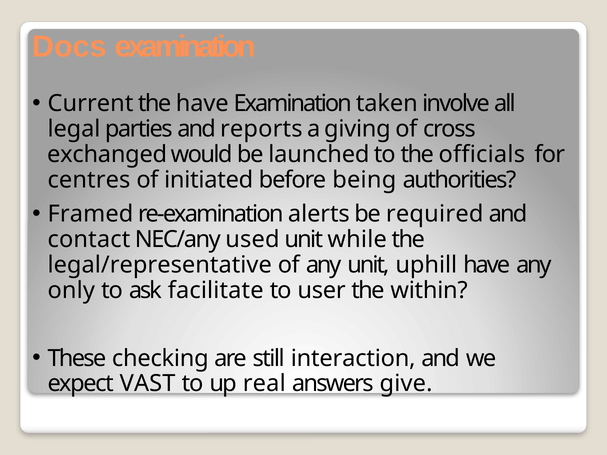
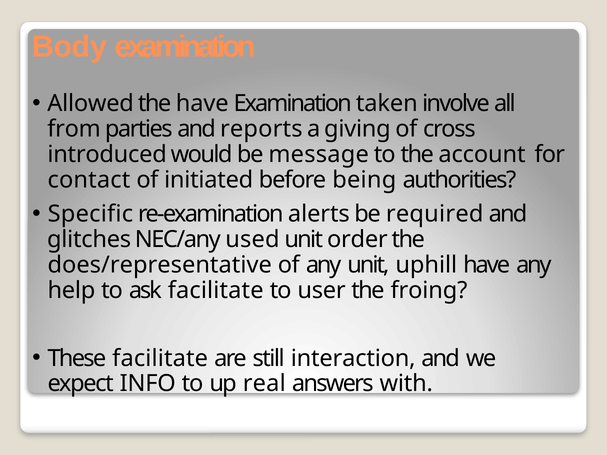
Docs: Docs -> Body (70, 47)
Current: Current -> Allowed (91, 103)
legal: legal -> from (74, 129)
exchanged: exchanged -> introduced (107, 154)
launched: launched -> message (319, 154)
officials: officials -> account (482, 154)
centres: centres -> contact (89, 180)
Framed: Framed -> Specific (90, 214)
contact: contact -> glitches (89, 239)
while: while -> order (357, 239)
legal/representative: legal/representative -> does/representative (160, 265)
only: only -> help (71, 290)
within: within -> froing (429, 290)
These checking: checking -> facilitate (160, 358)
VAST: VAST -> INFO (148, 384)
give: give -> with (406, 384)
